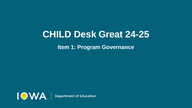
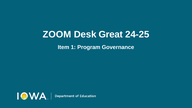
CHILD: CHILD -> ZOOM (57, 34)
